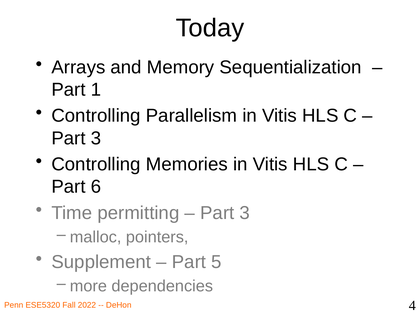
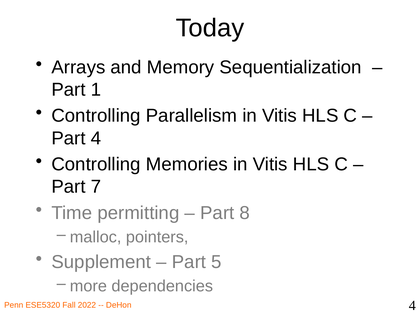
3: 3 -> 4 (96, 138)
6: 6 -> 7 (96, 187)
3: 3 -> 8 (245, 213)
